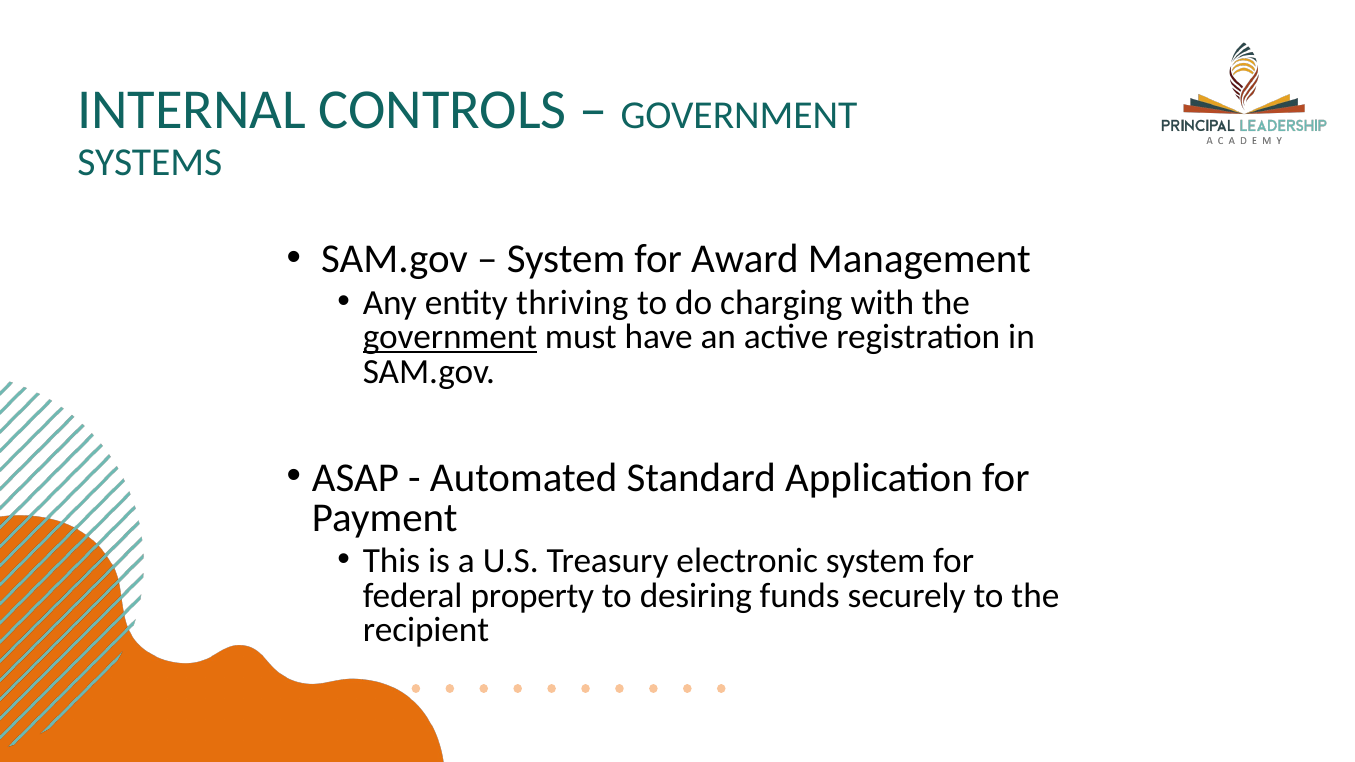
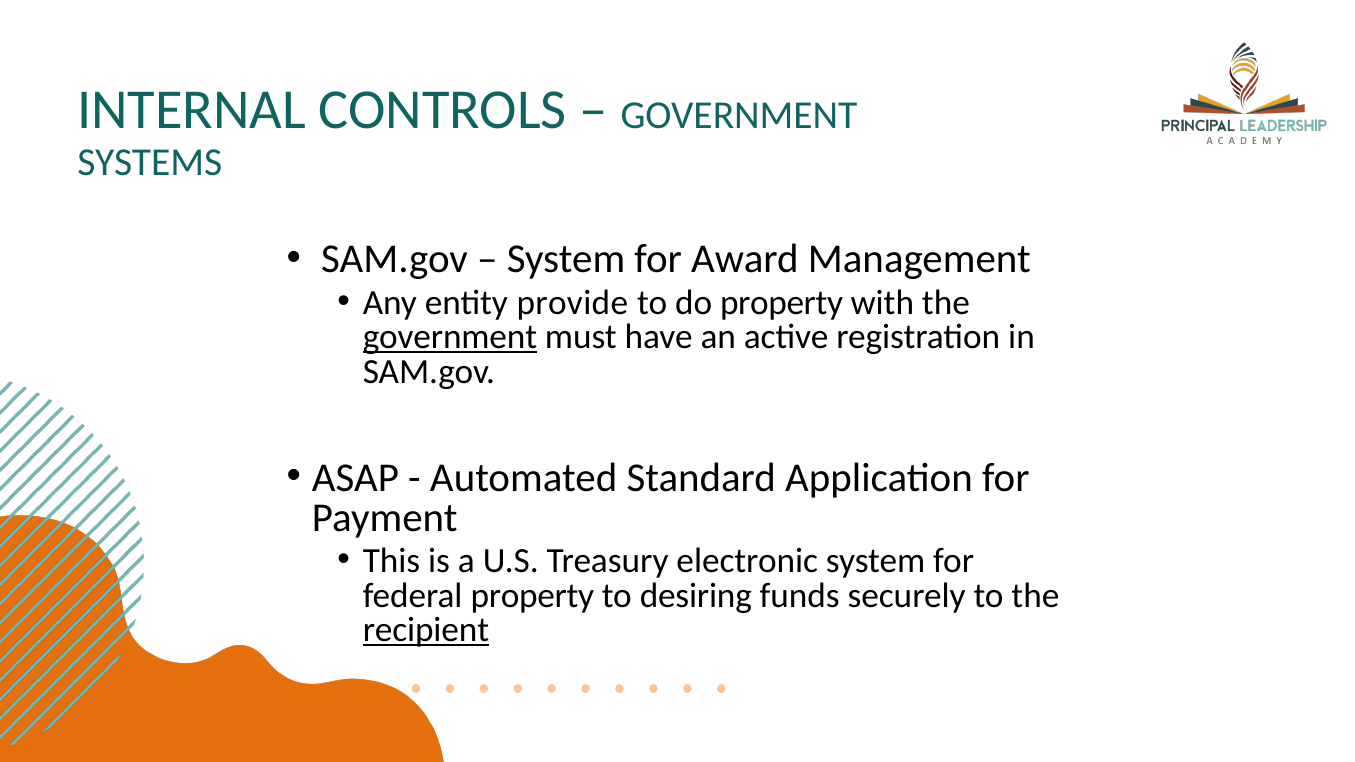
thriving: thriving -> provide (572, 303)
do charging: charging -> property (782, 303)
recipient underline: none -> present (426, 630)
